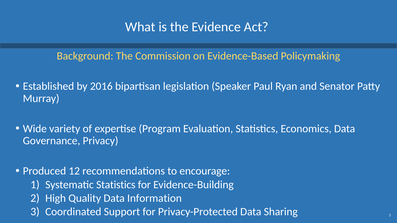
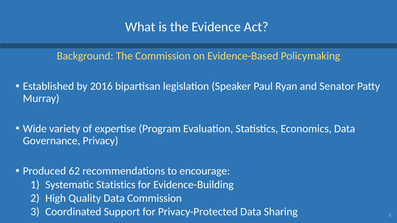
12: 12 -> 62 (74, 171)
Data Information: Information -> Commission (155, 198)
